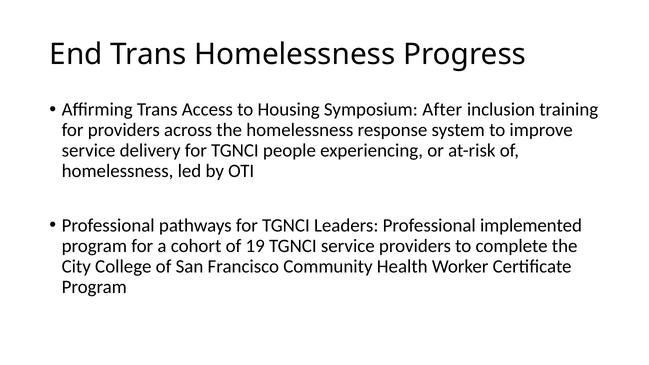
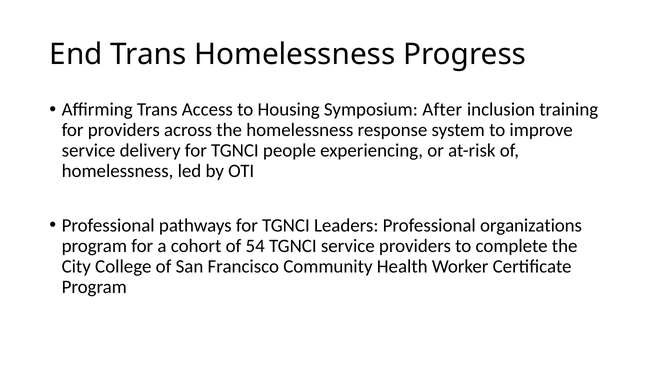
implemented: implemented -> organizations (531, 225)
19: 19 -> 54 (255, 246)
